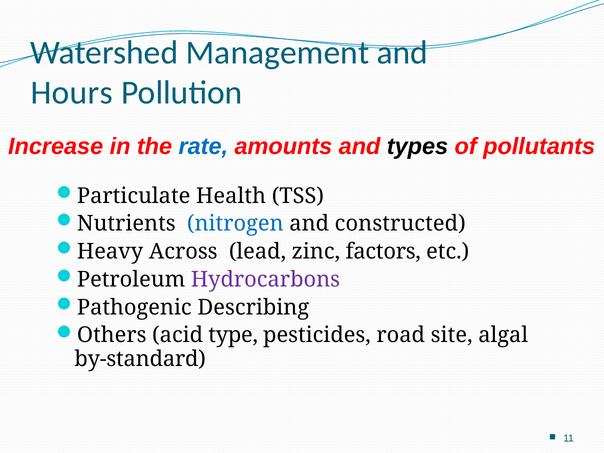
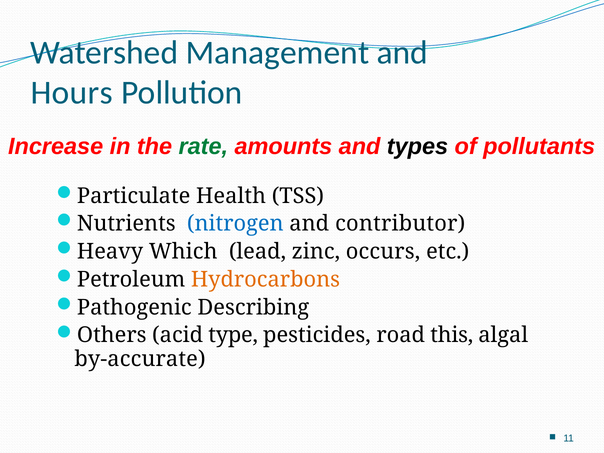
rate colour: blue -> green (203, 146)
constructed: constructed -> contributor (400, 224)
Across: Across -> Which (183, 252)
factors: factors -> occurs (383, 252)
Hydrocarbons colour: purple -> orange (265, 279)
site: site -> this (452, 335)
by-standard: by-standard -> by-accurate (140, 359)
